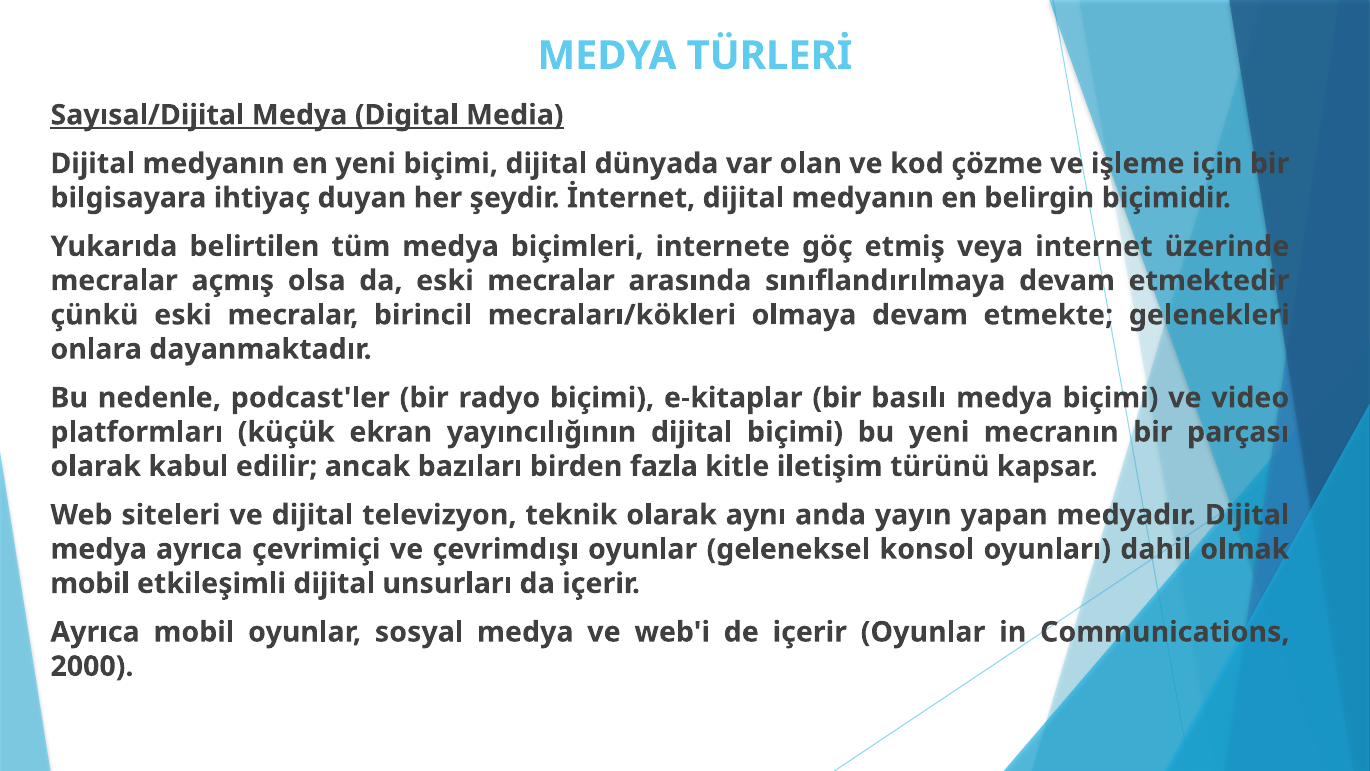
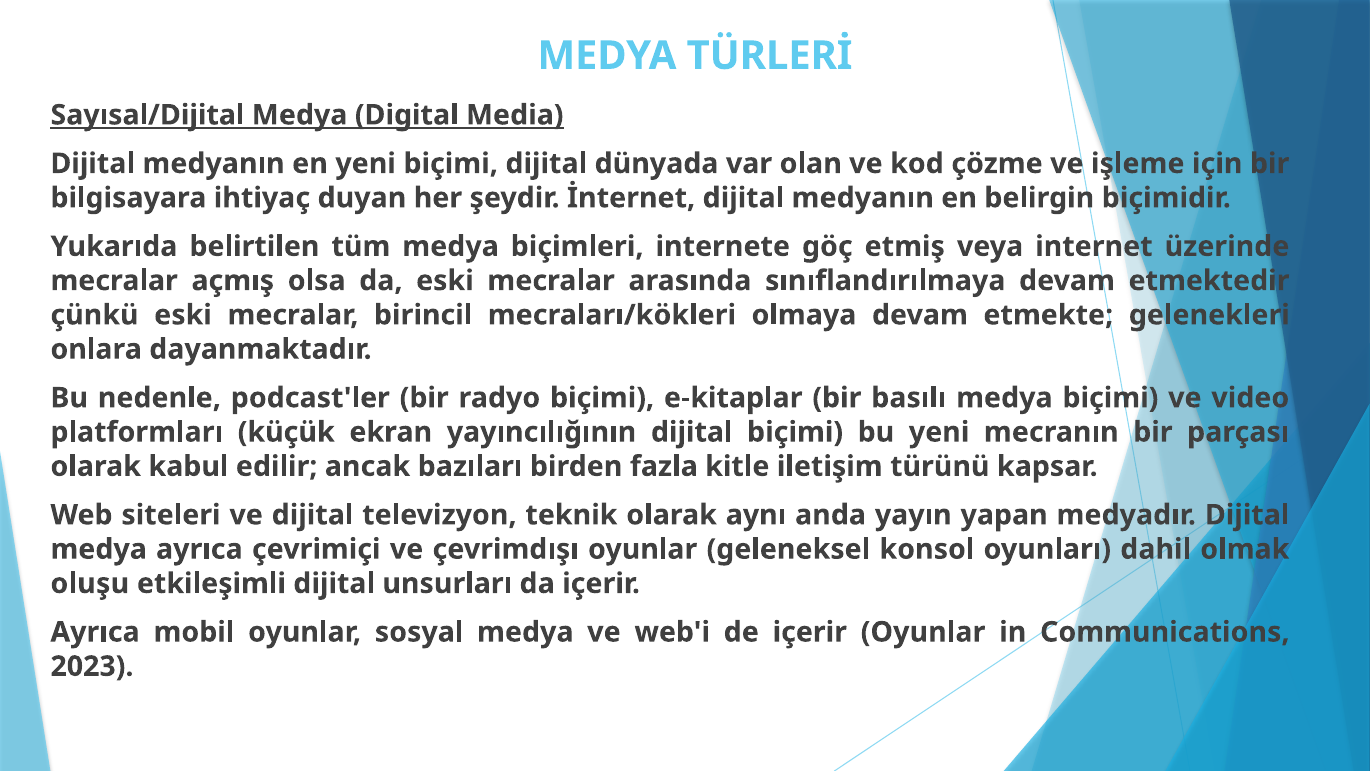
mobil: mobil -> oluşu (90, 583)
2000: 2000 -> 2023 (92, 666)
